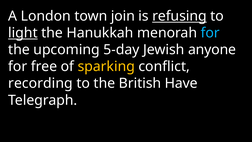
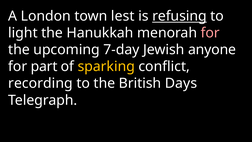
join: join -> lest (123, 16)
light underline: present -> none (23, 33)
for colour: light blue -> pink (210, 33)
5-day: 5-day -> 7-day (121, 50)
free: free -> part (44, 66)
Have: Have -> Days (181, 83)
